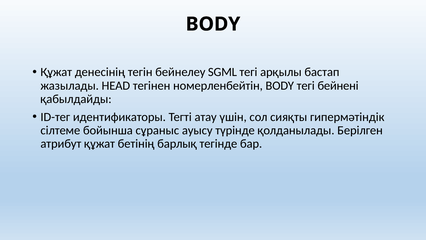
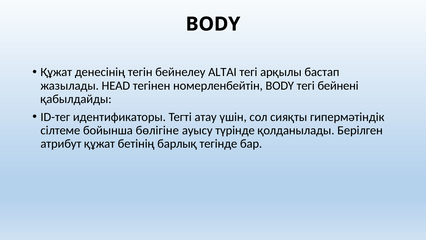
SGML: SGML -> ALTAI (222, 72)
сұраныс: сұраныс -> бөлігіне (157, 130)
